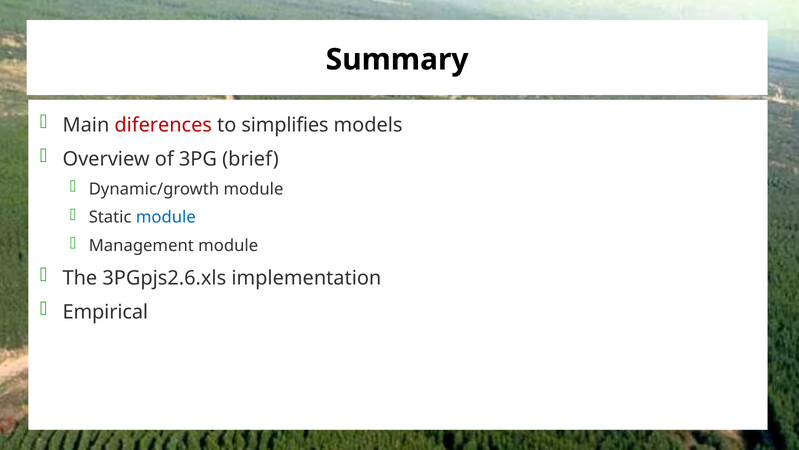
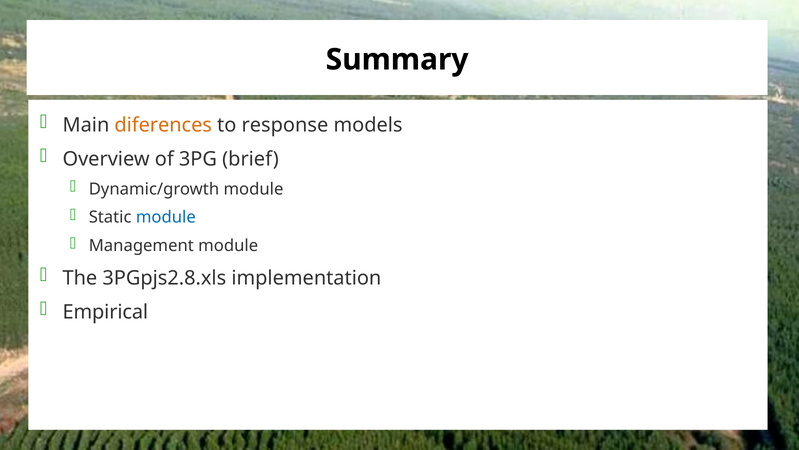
diferences colour: red -> orange (163, 125)
simplifies: simplifies -> response (285, 125)
3PGpjs2.6.xls: 3PGpjs2.6.xls -> 3PGpjs2.8.xls (164, 278)
